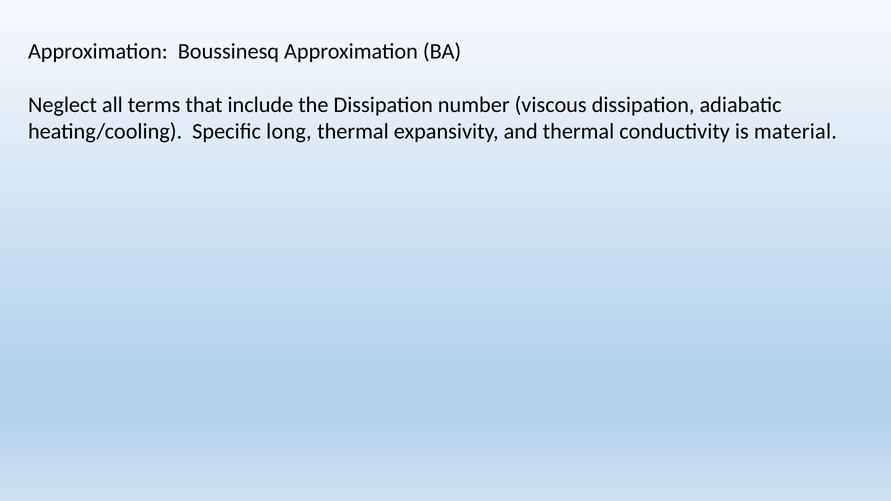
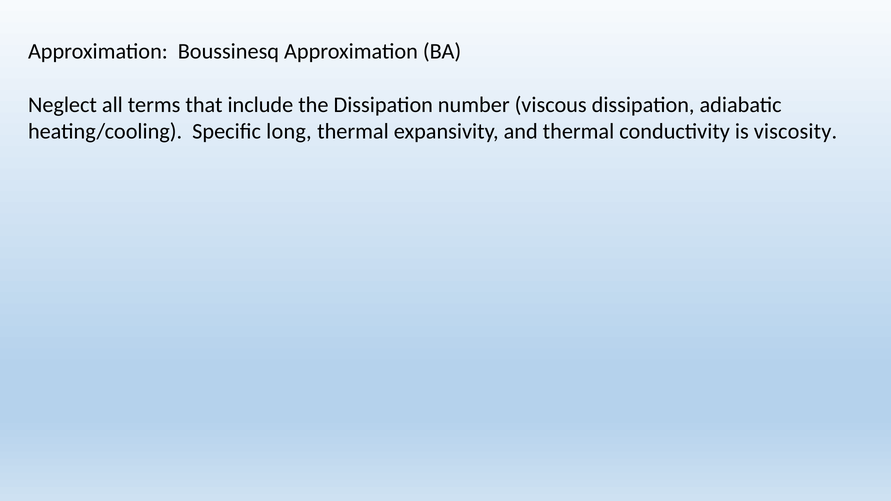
material: material -> viscosity (795, 132)
